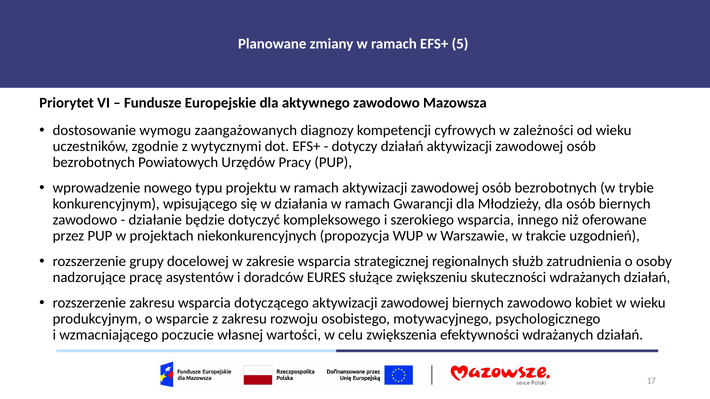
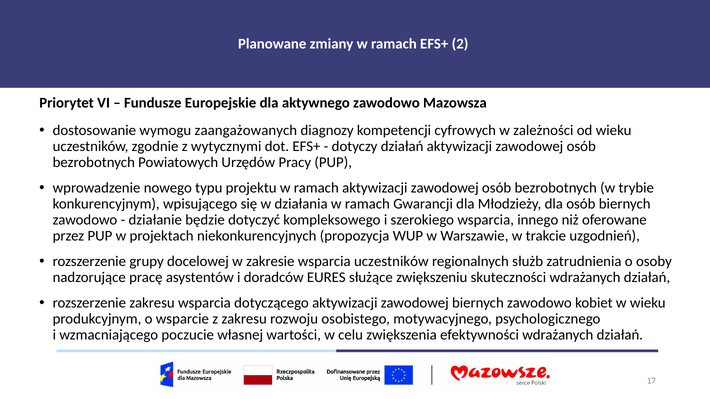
5: 5 -> 2 (460, 44)
wsparcia strategicznej: strategicznej -> uczestników (391, 262)
